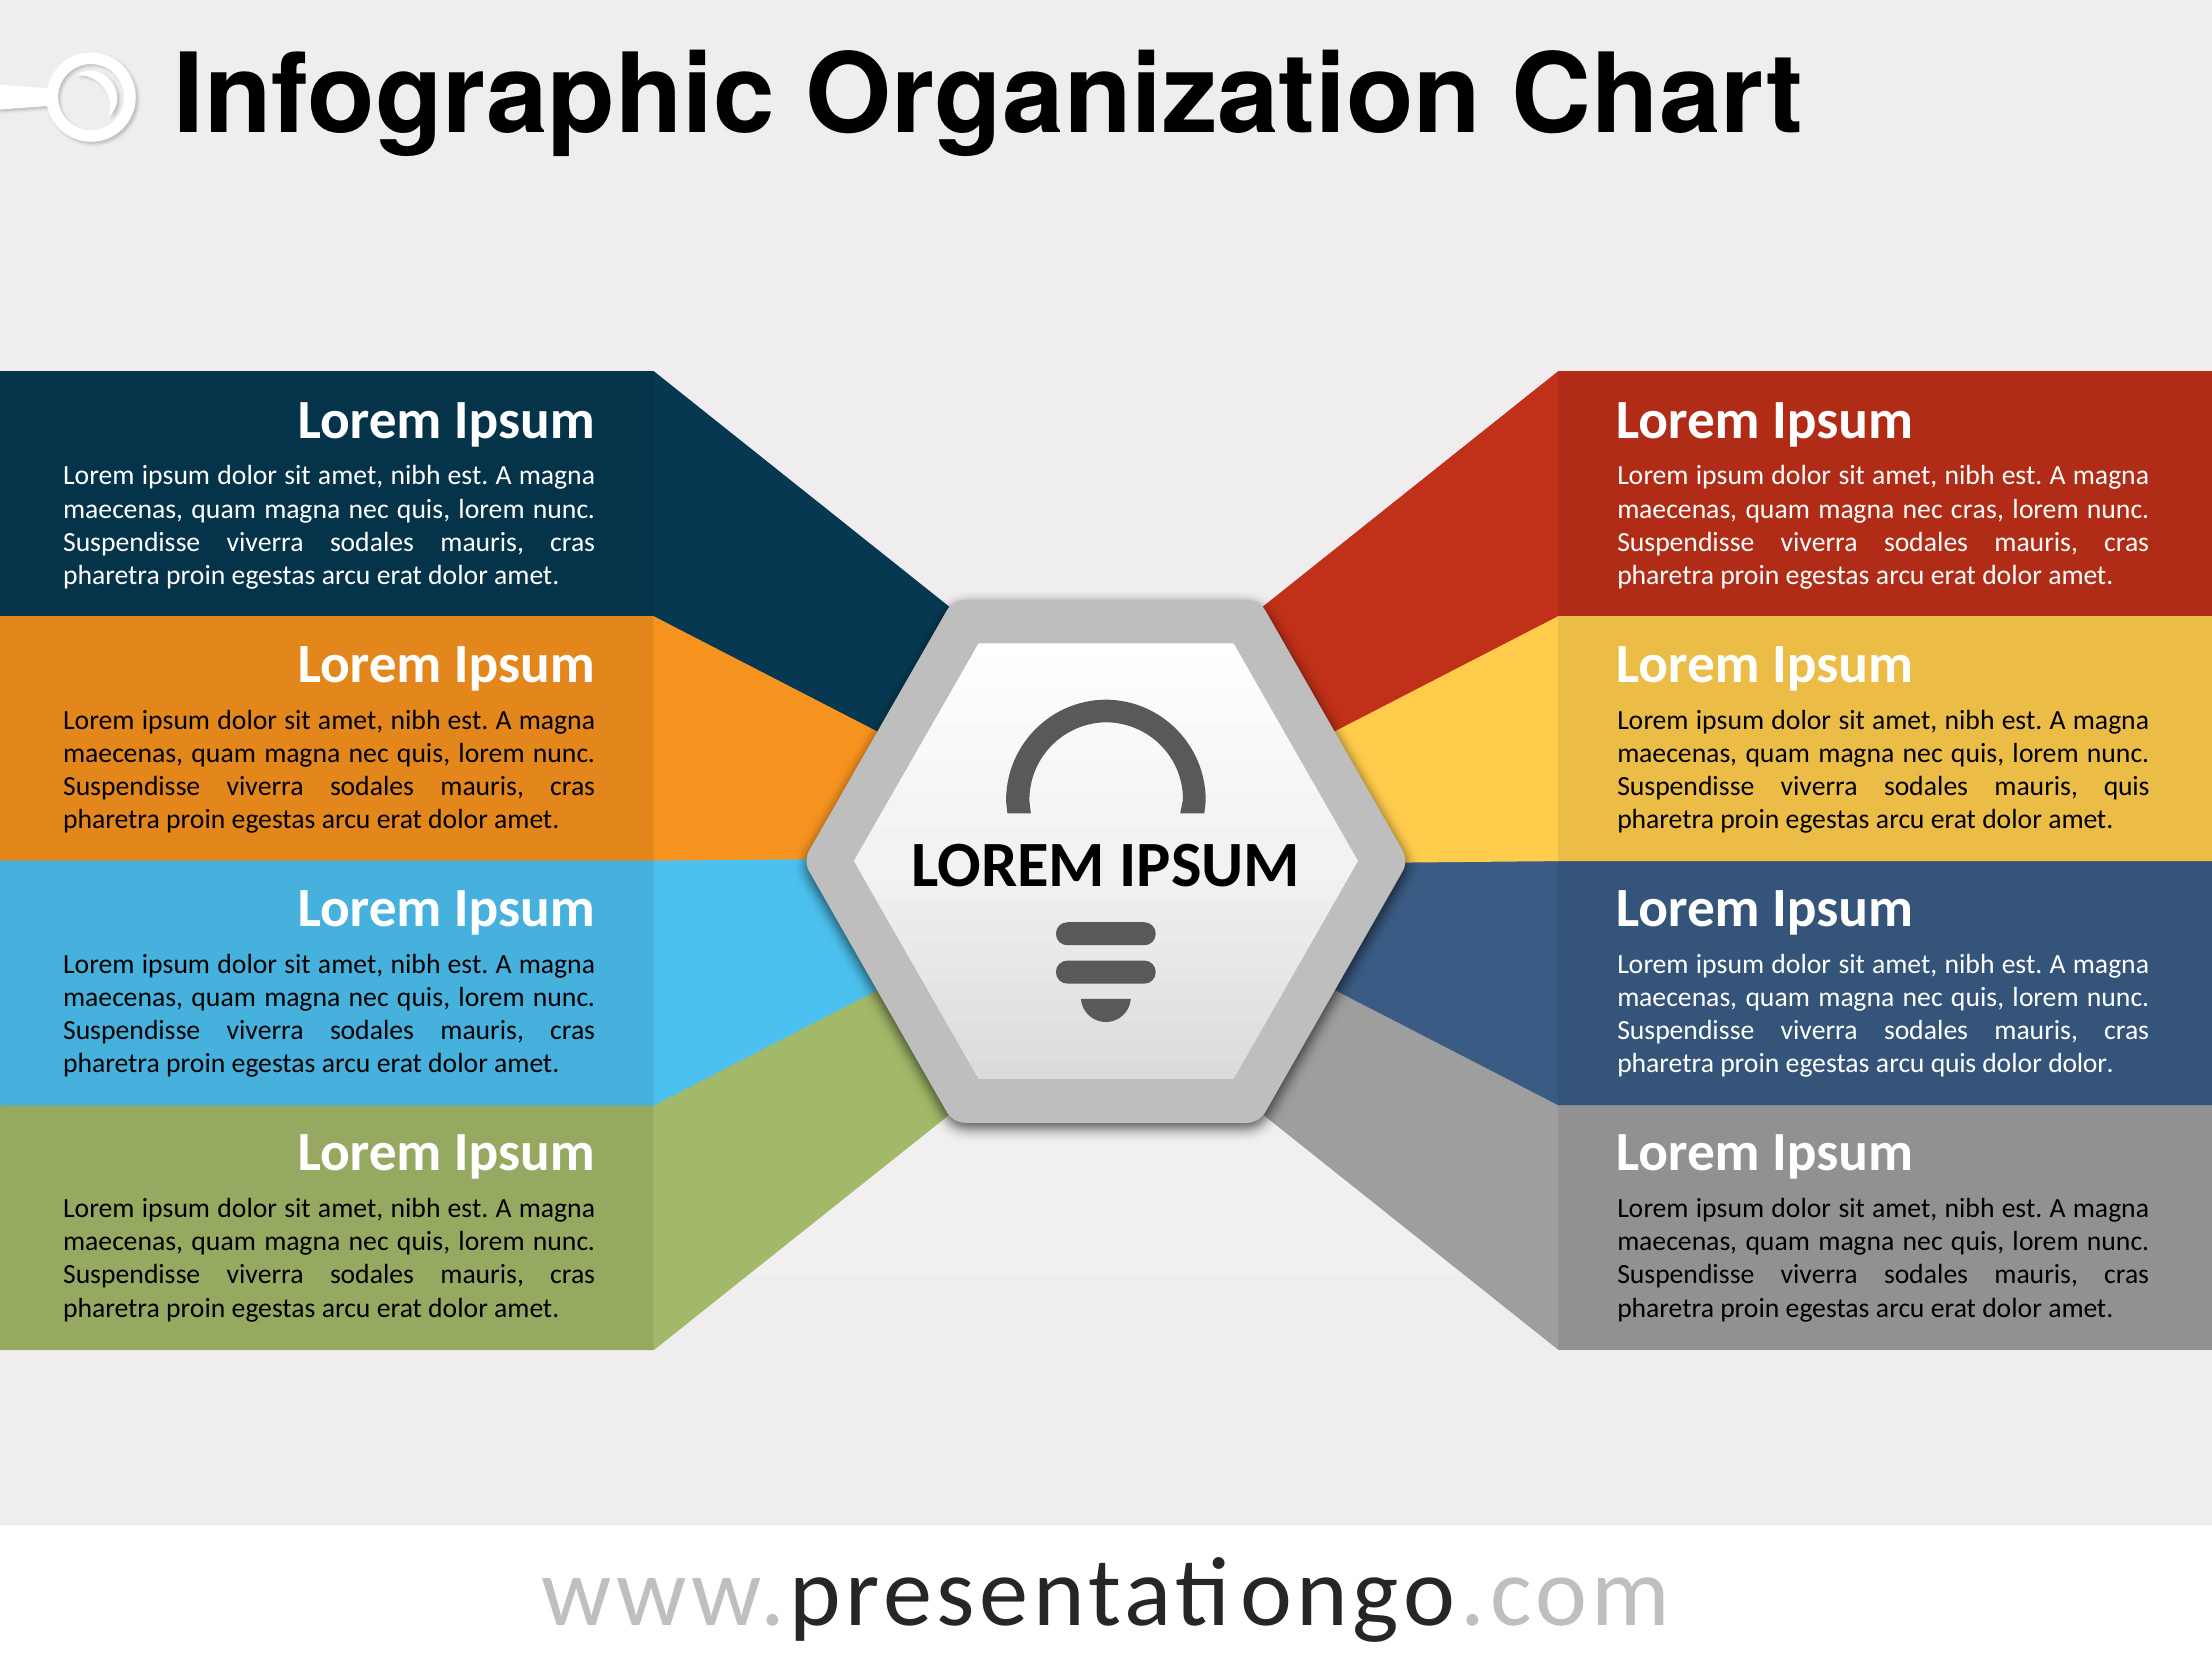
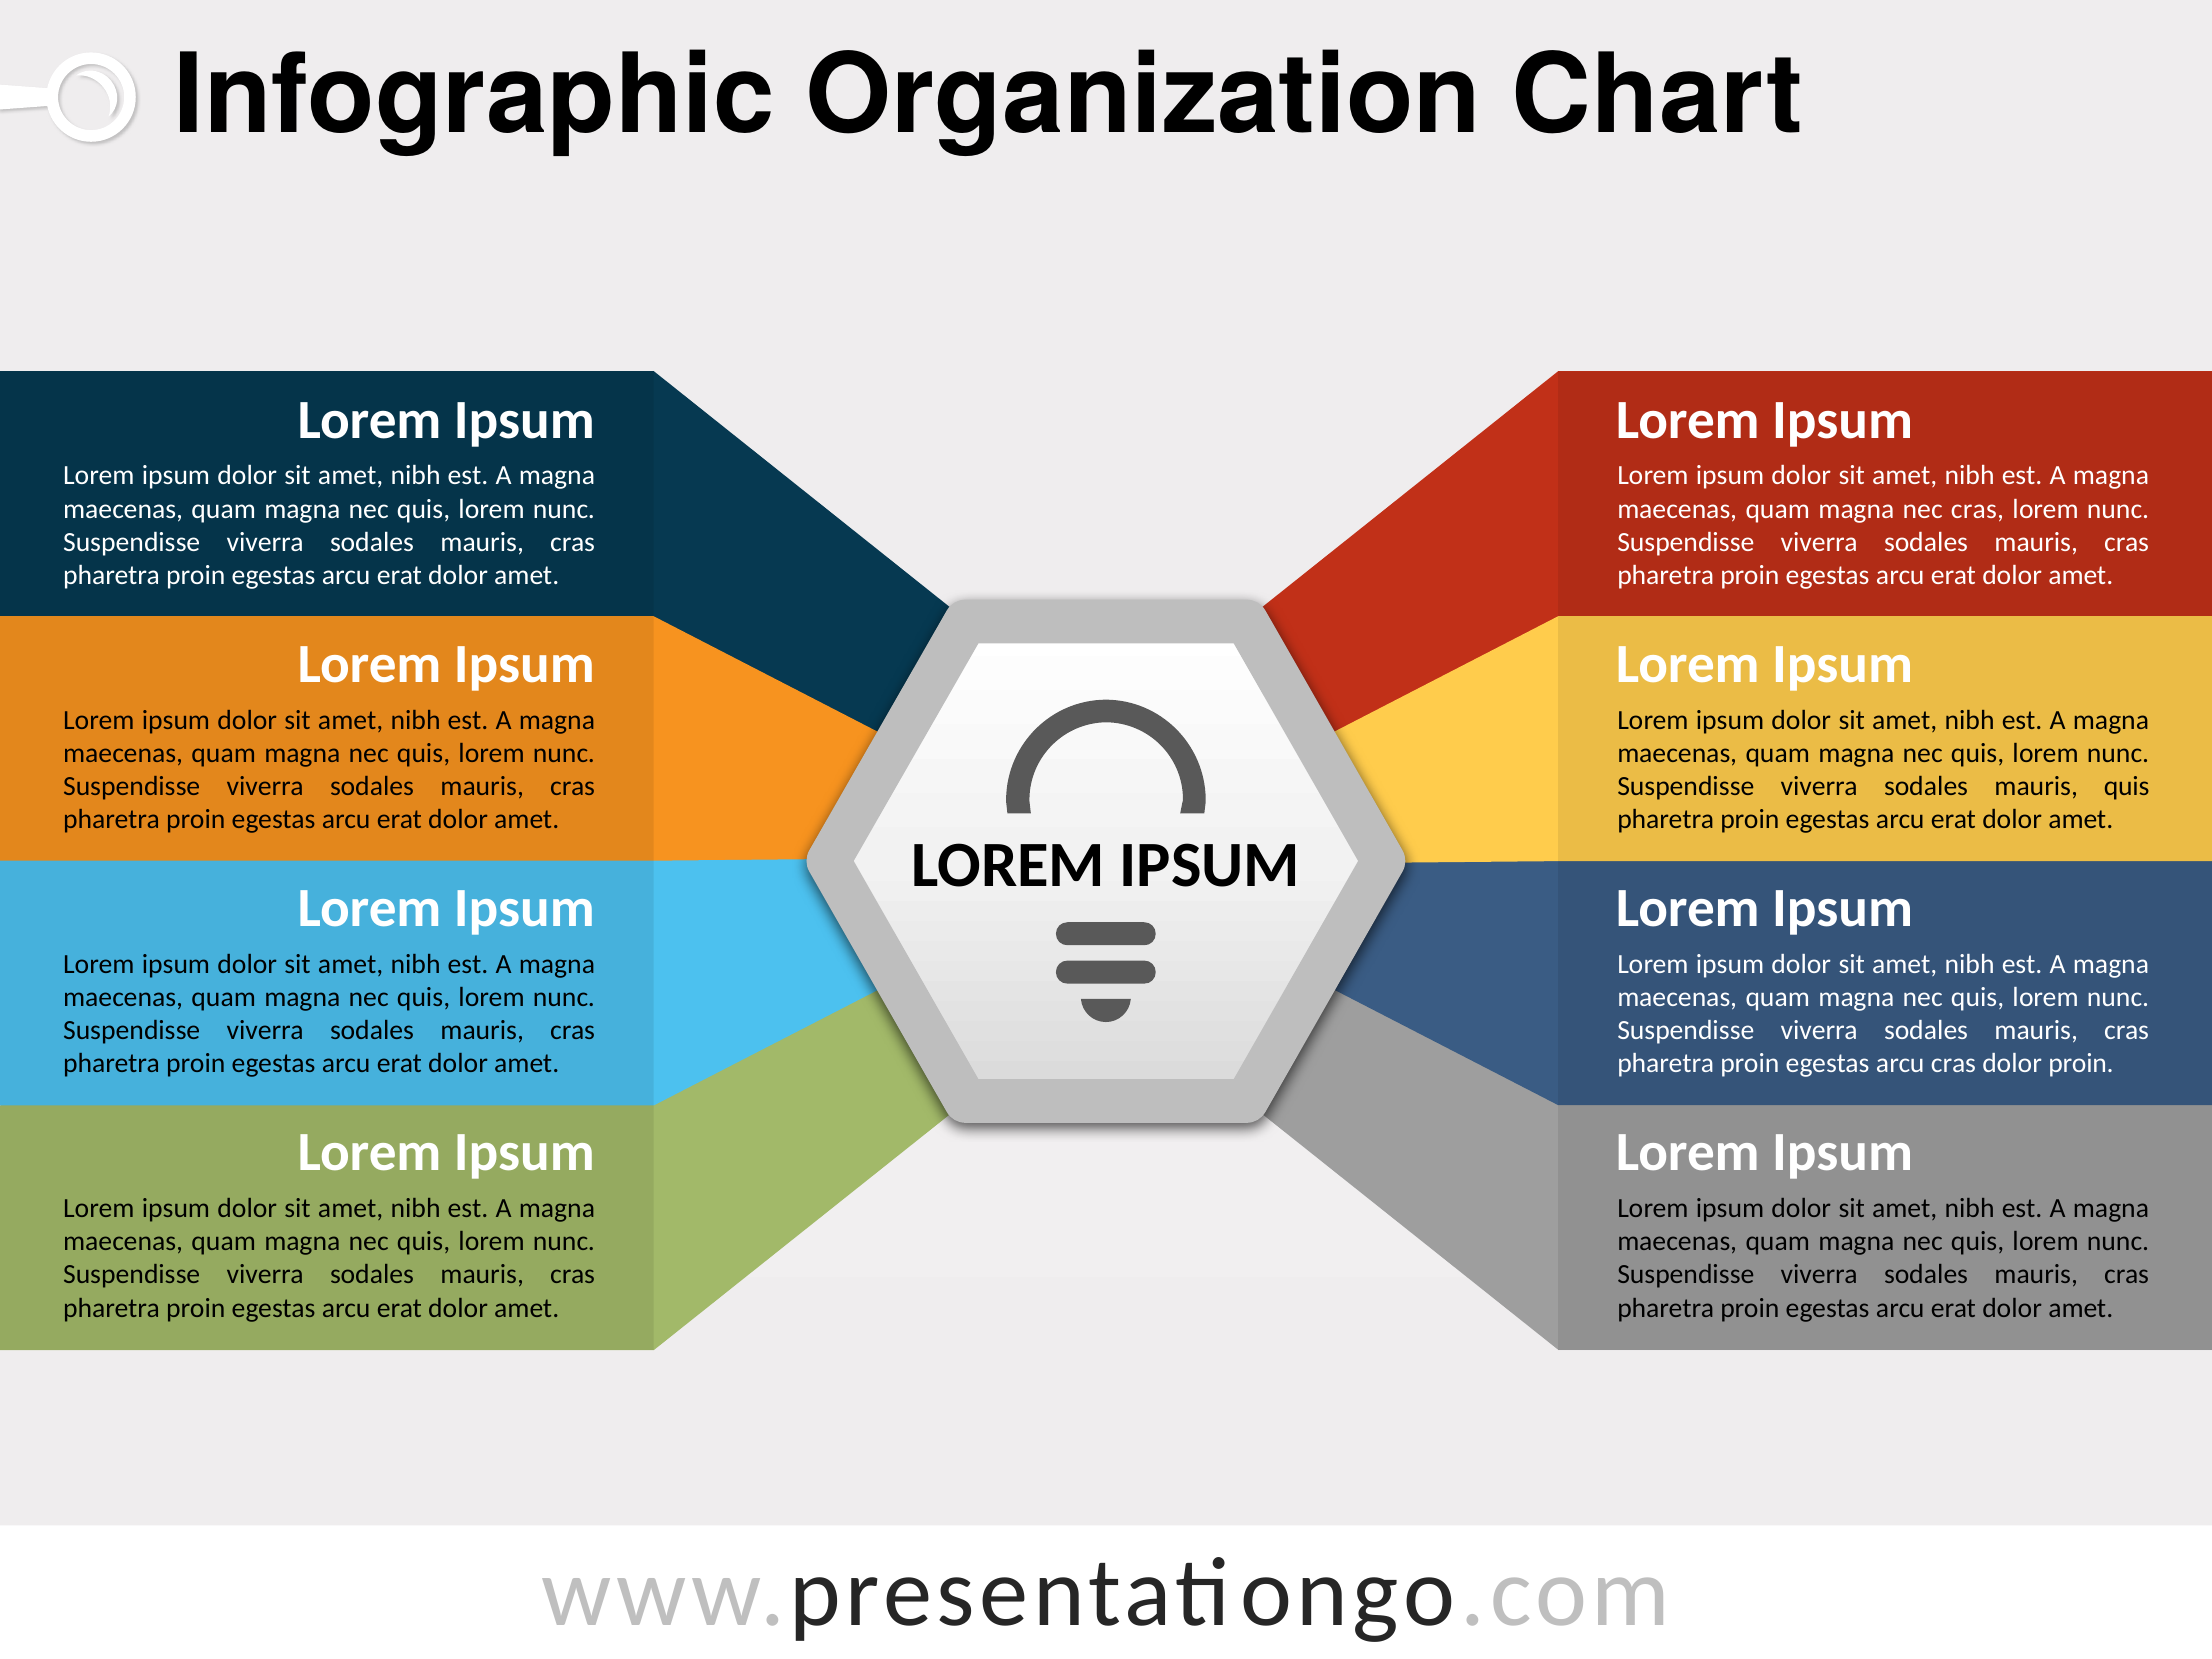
arcu quis: quis -> cras (1953, 1064)
dolor dolor: dolor -> proin (2081, 1064)
